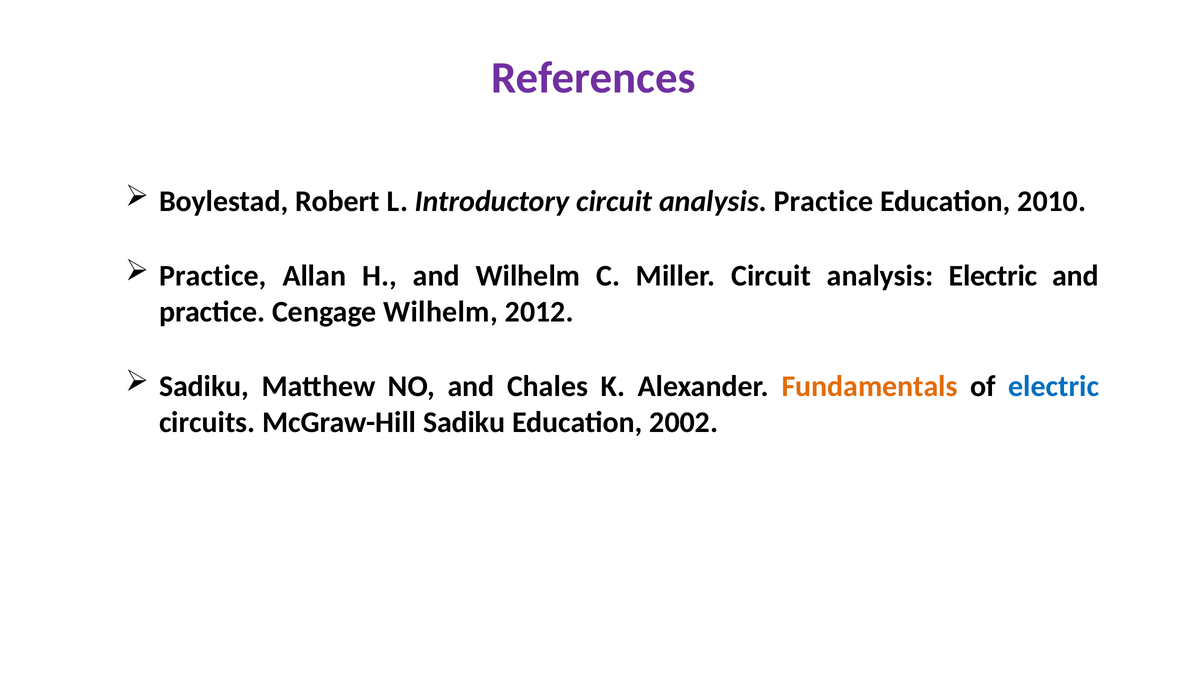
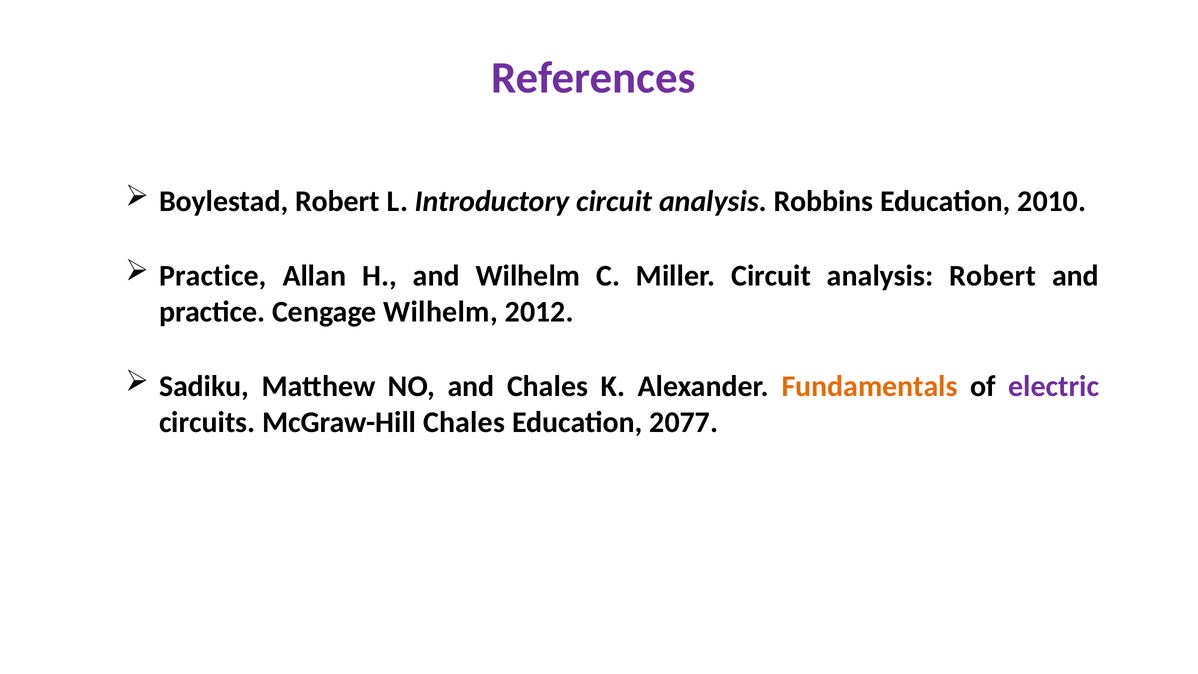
analysis Practice: Practice -> Robbins (823, 201)
analysis Electric: Electric -> Robert (993, 276)
electric colour: blue -> purple (1054, 386)
McGraw-Hill Sadiku: Sadiku -> Chales (464, 422)
2002: 2002 -> 2077 (684, 422)
